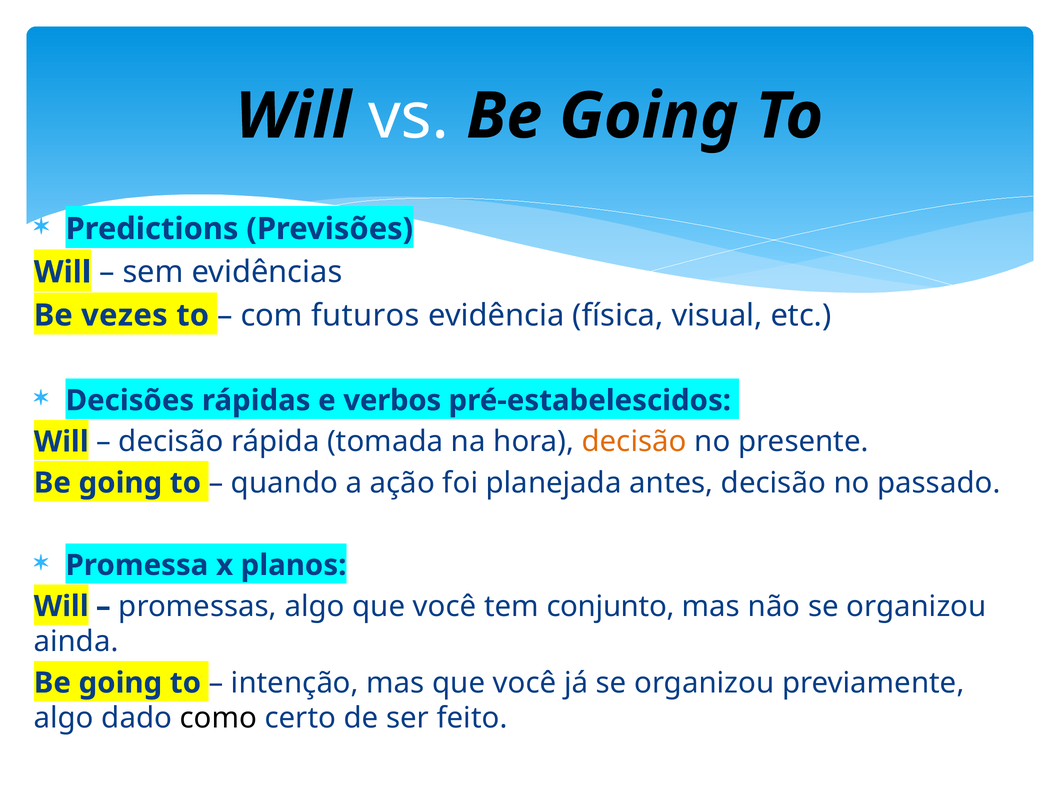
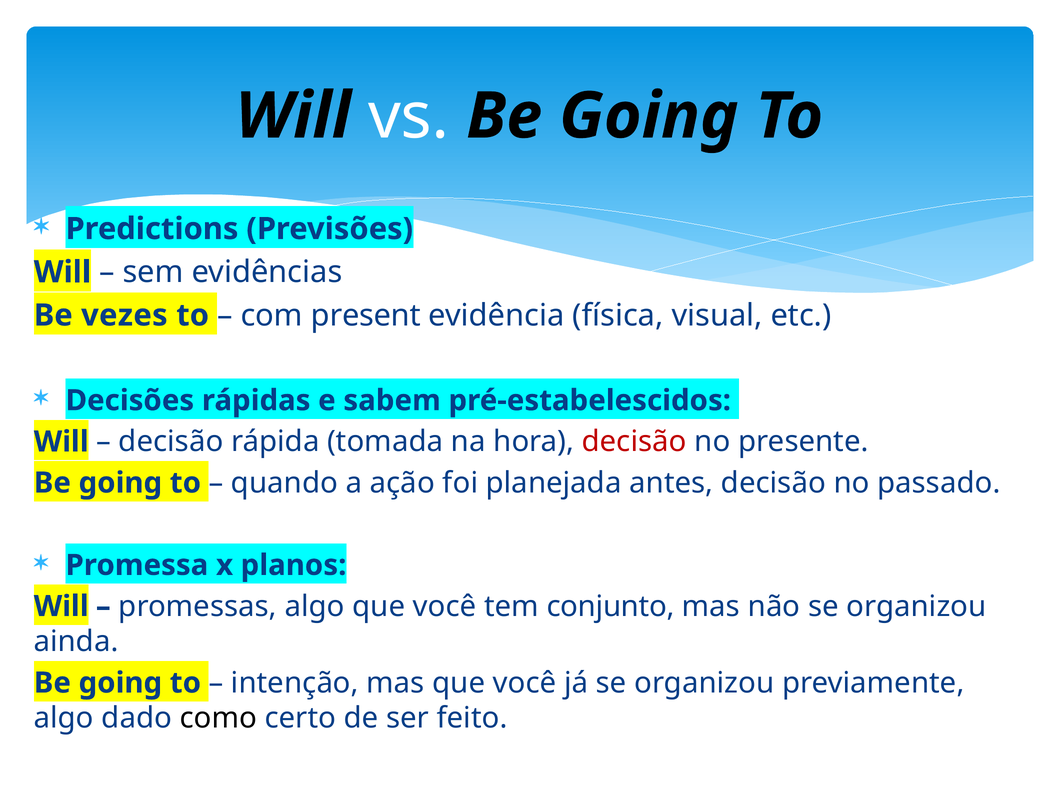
futuros: futuros -> present (366, 315)
verbos: verbos -> sabem (392, 401)
decisão colour: orange -> red (634, 442)
